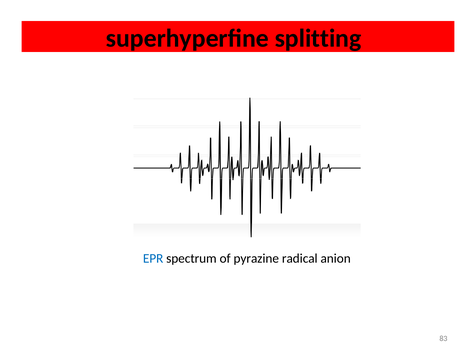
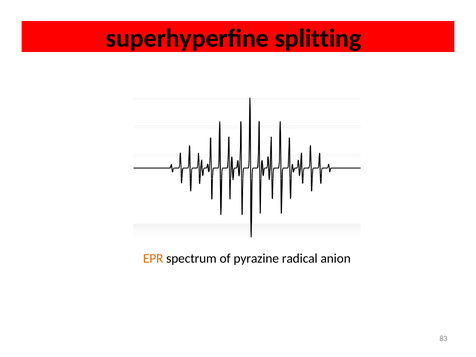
EPR colour: blue -> orange (153, 259)
